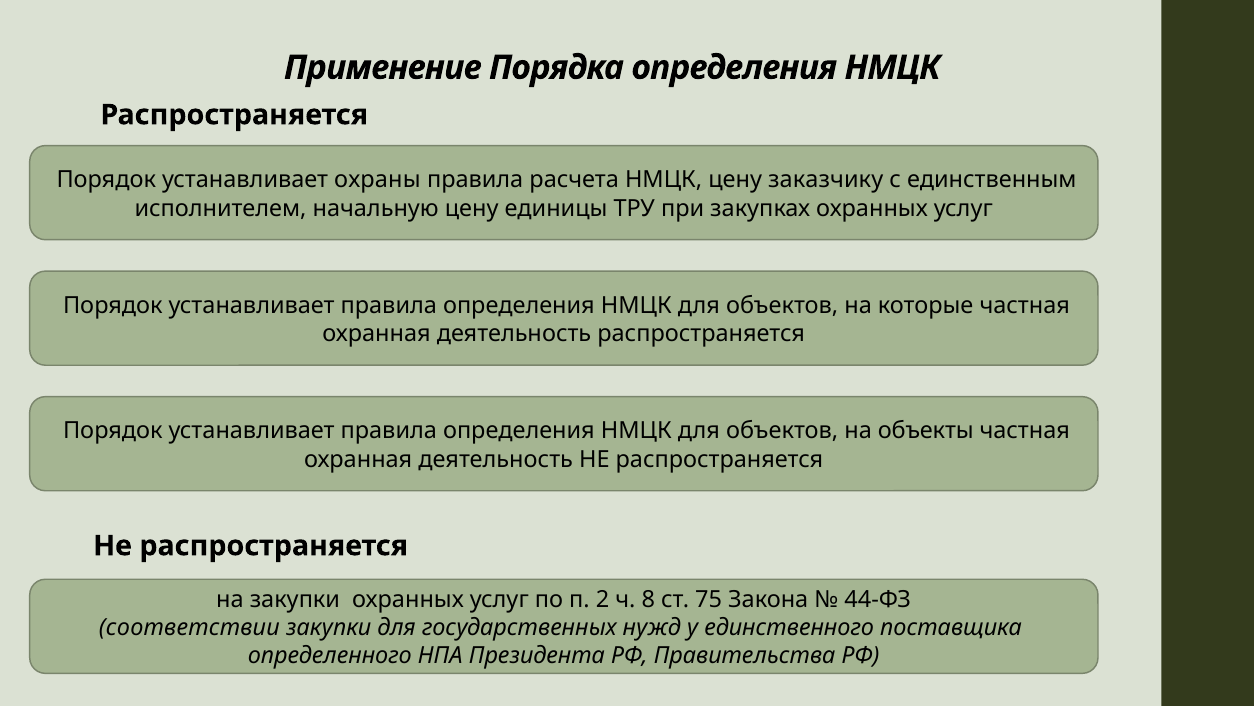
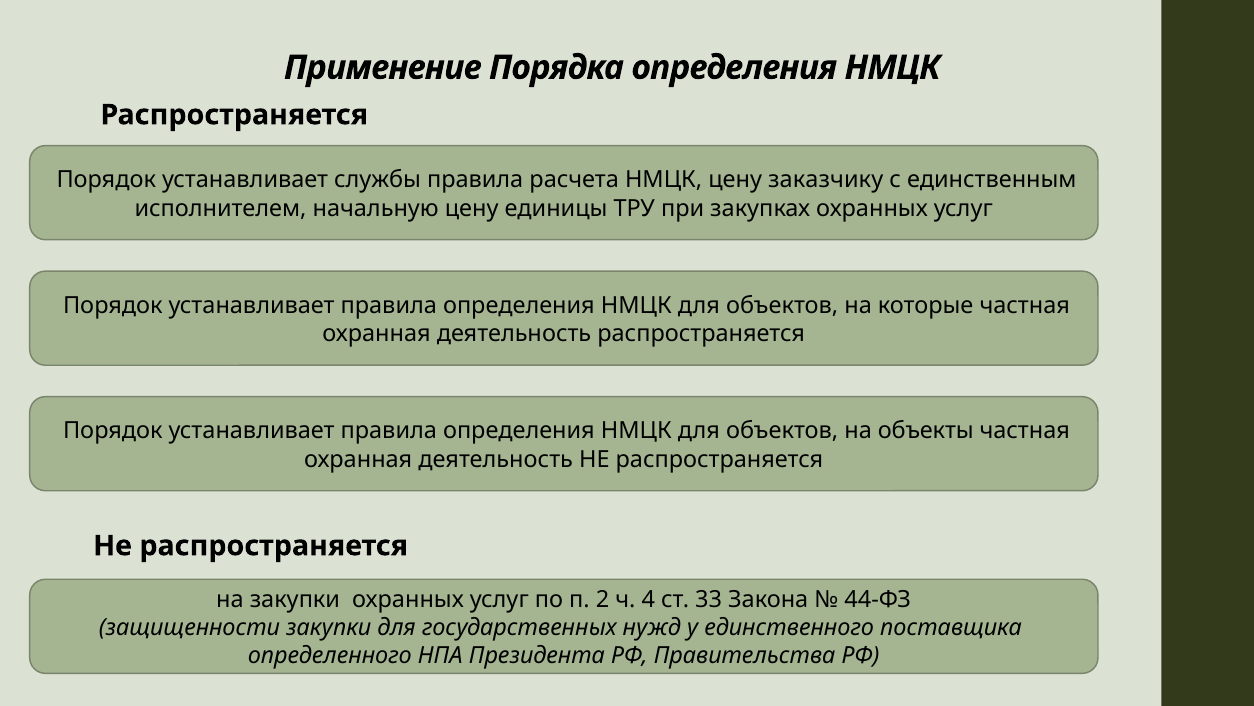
охраны: охраны -> службы (378, 180)
8: 8 -> 4 (648, 599)
75: 75 -> 33 (709, 599)
соответствии: соответствии -> защищенности (189, 627)
